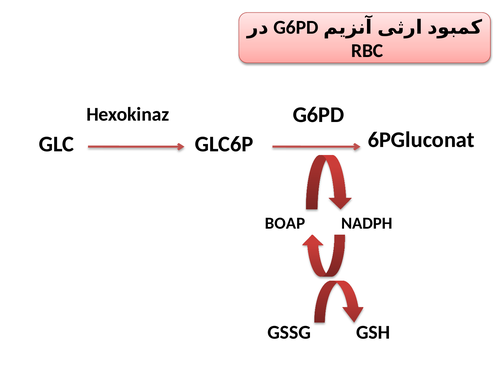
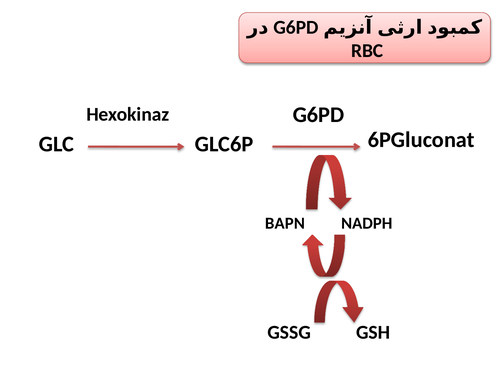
BOAP: BOAP -> BAPN (285, 223)
